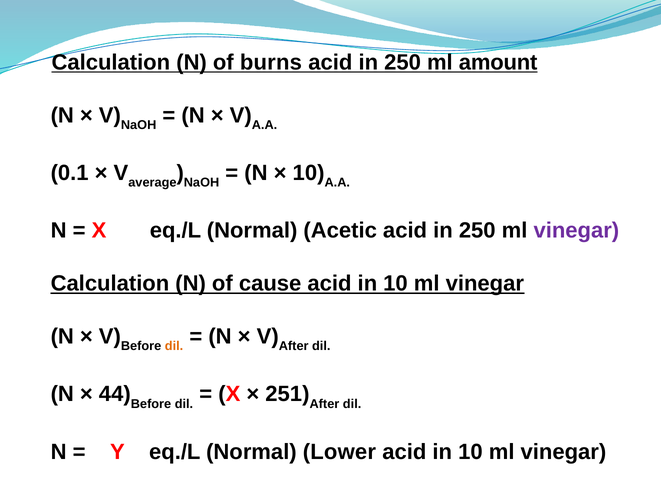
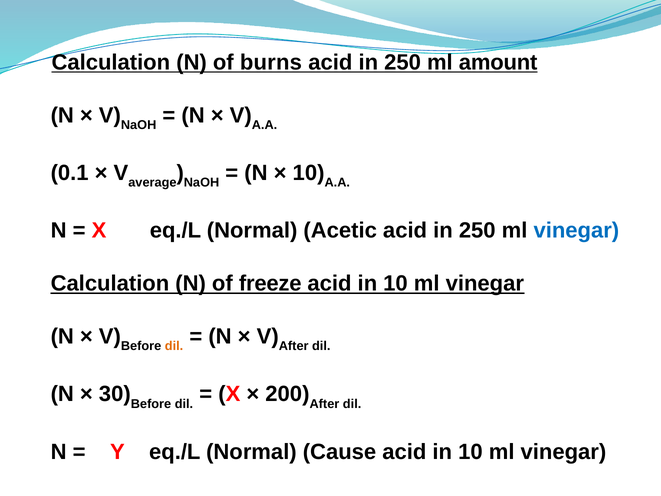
vinegar colour: purple -> blue (576, 231)
cause: cause -> freeze (270, 283)
44: 44 -> 30 (115, 394)
251: 251 -> 200 (287, 394)
Lower: Lower -> Cause (339, 452)
